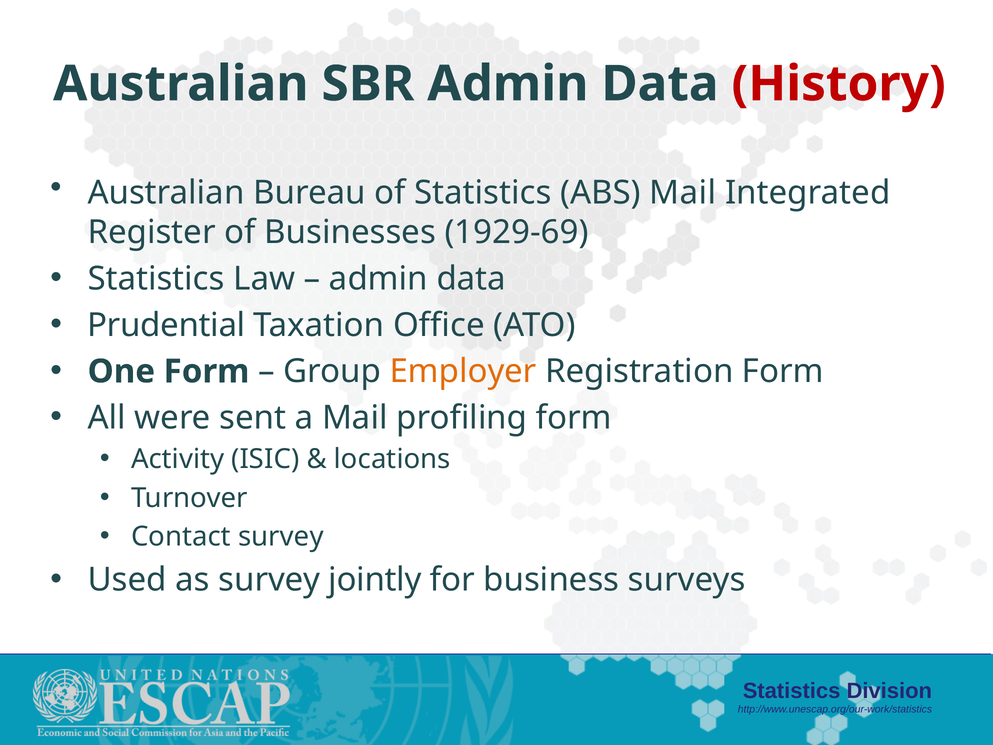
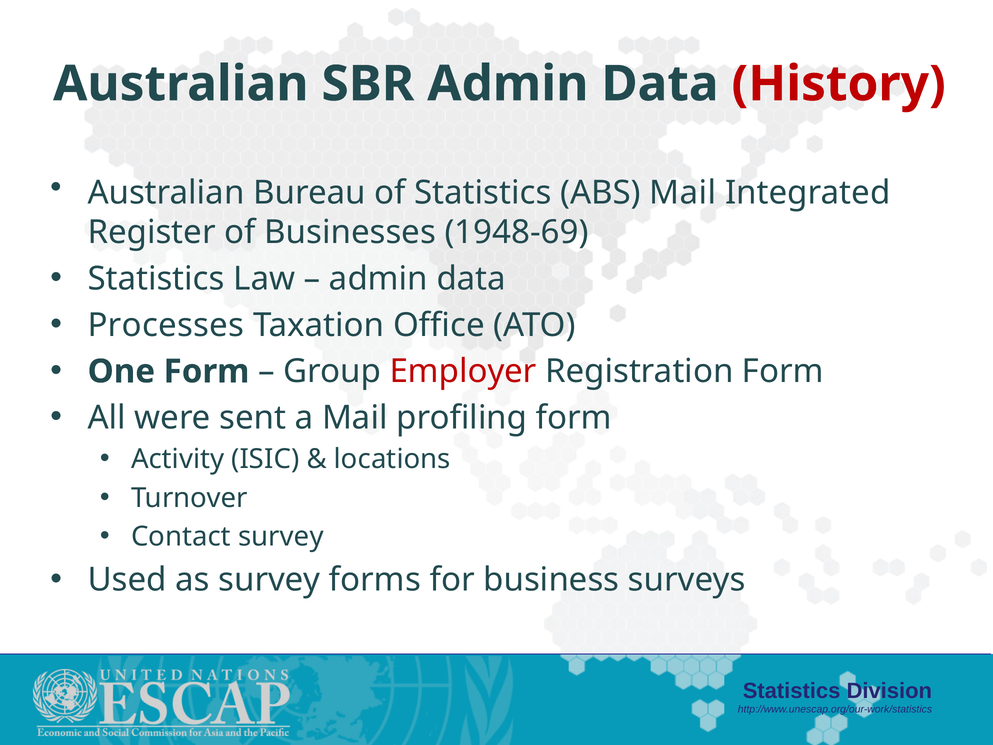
1929-69: 1929-69 -> 1948-69 (517, 232)
Prudential: Prudential -> Processes (166, 325)
Employer colour: orange -> red (463, 371)
jointly: jointly -> forms (375, 580)
